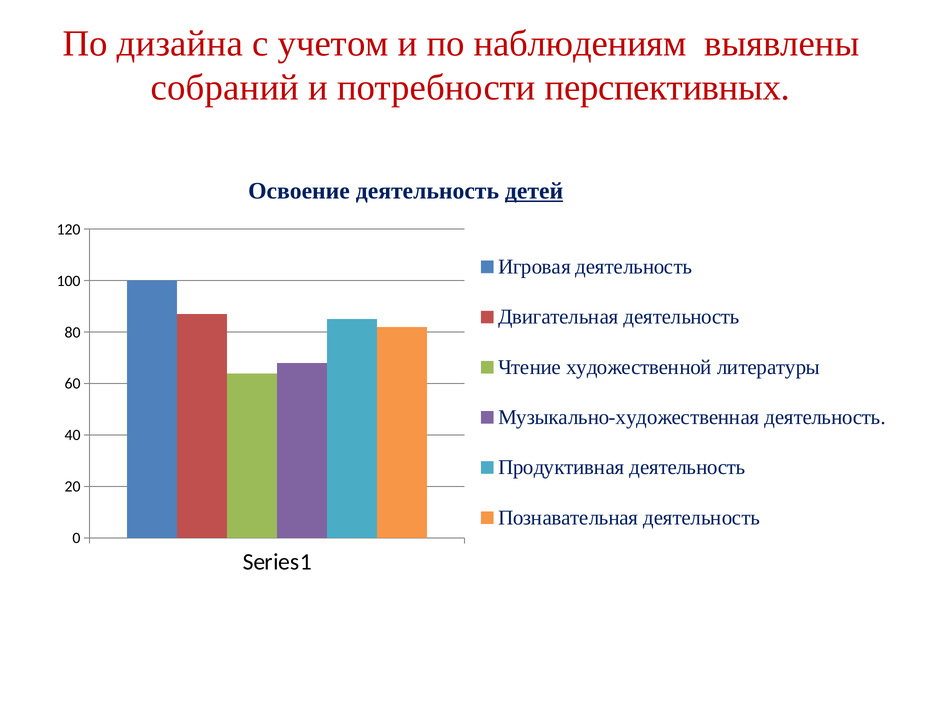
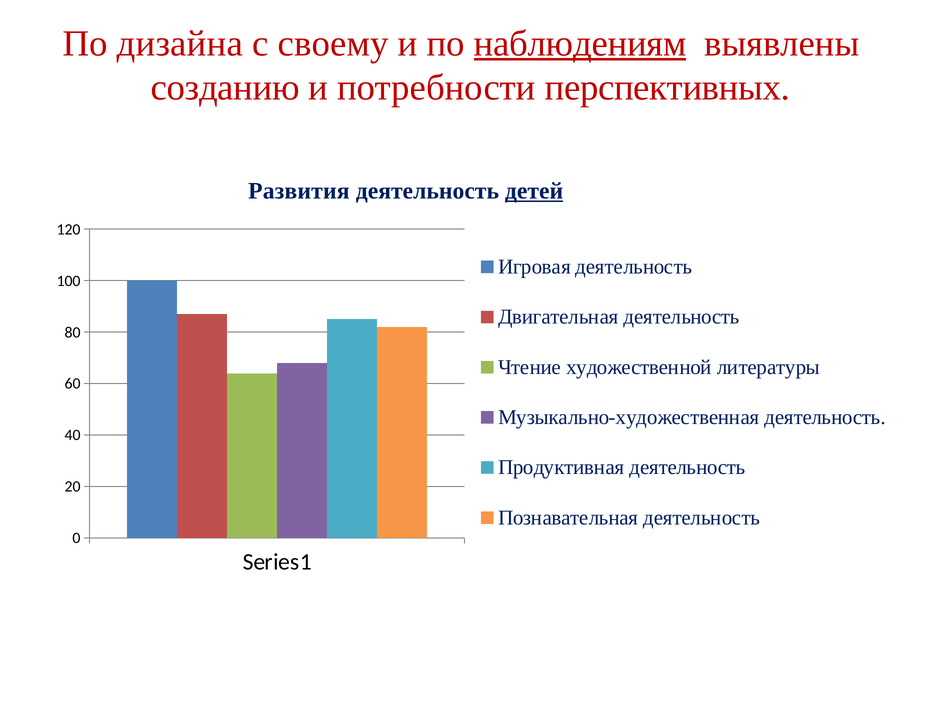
учетом: учетом -> своему (333, 43)
наблюдениям underline: none -> present (580, 43)
собраний: собраний -> созданию (225, 88)
Освоение: Освоение -> Развития (299, 191)
